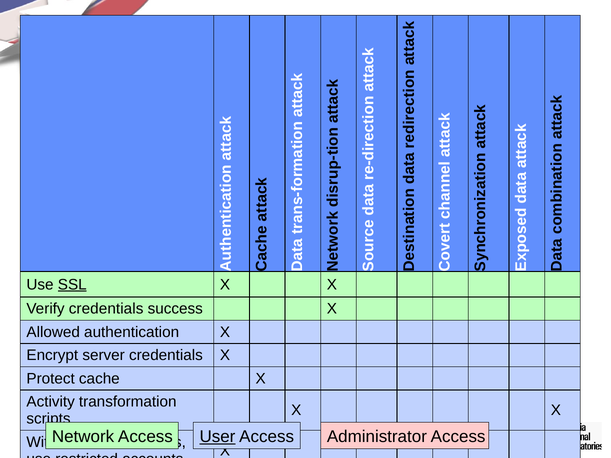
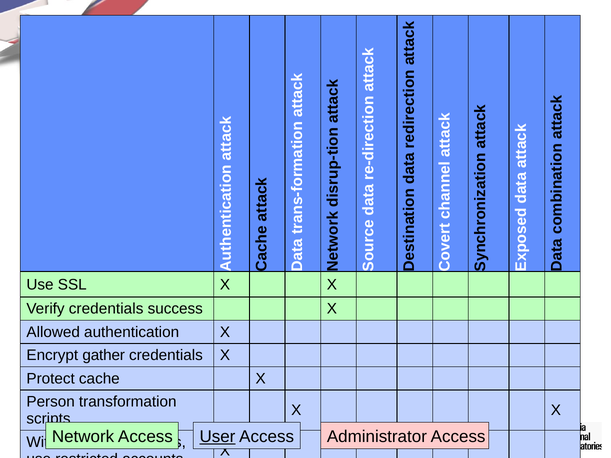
SSL underline: present -> none (72, 285)
server: server -> gather (104, 356)
Activity: Activity -> Person (51, 402)
